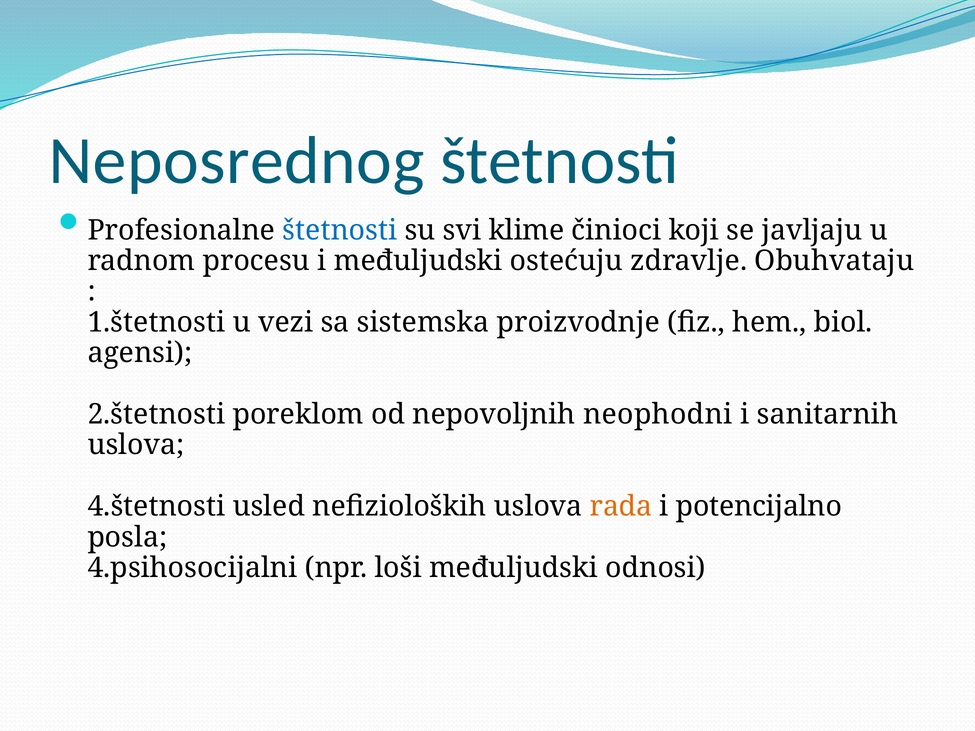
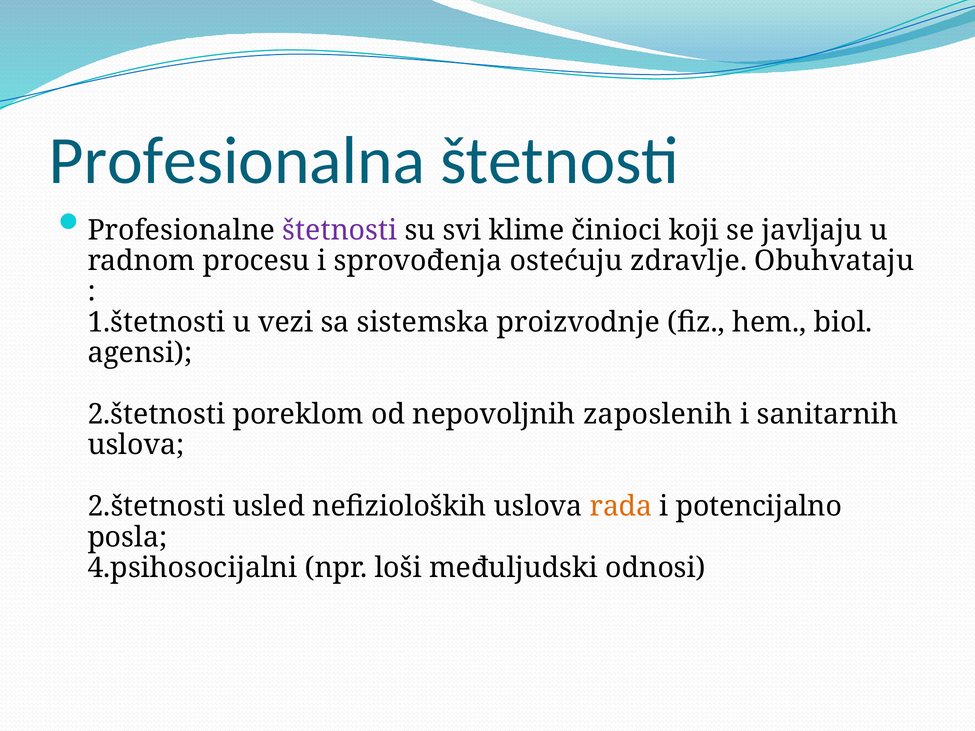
Neposrednog: Neposrednog -> Profesionalna (237, 161)
štetnosti colour: blue -> purple (340, 230)
i međuljudski: međuljudski -> sprovođenja (418, 261)
neophodni: neophodni -> zaposlenih (658, 414)
4.štetnosti: 4.štetnosti -> 2.štetnosti (156, 507)
